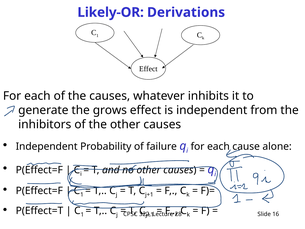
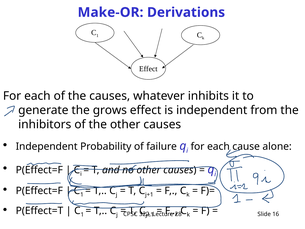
Likely-OR: Likely-OR -> Make-OR (110, 12)
